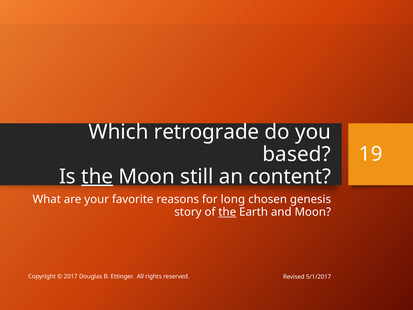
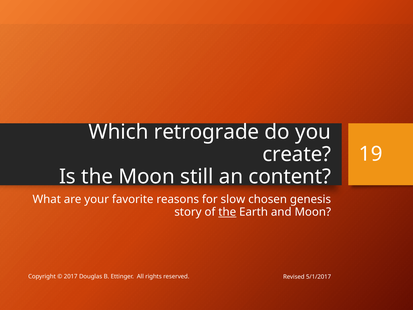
based: based -> create (297, 154)
the underline: present -> none (97, 176)
long: long -> slow (233, 199)
